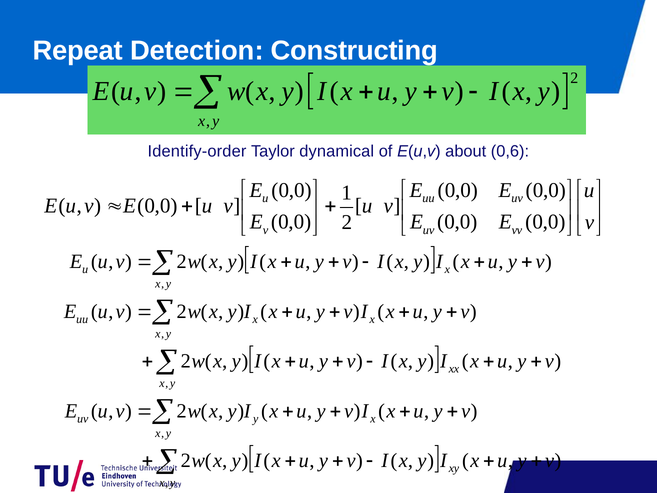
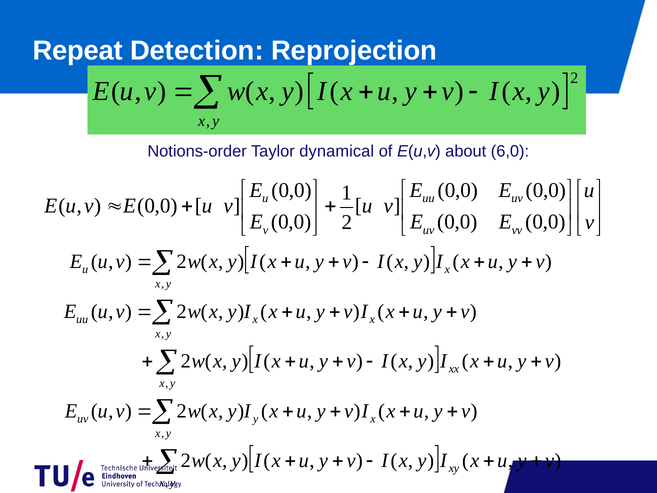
Constructing: Constructing -> Reprojection (354, 51)
Identify-order: Identify-order -> Notions-order (197, 151)
0,6: 0,6 -> 6,0 (510, 151)
